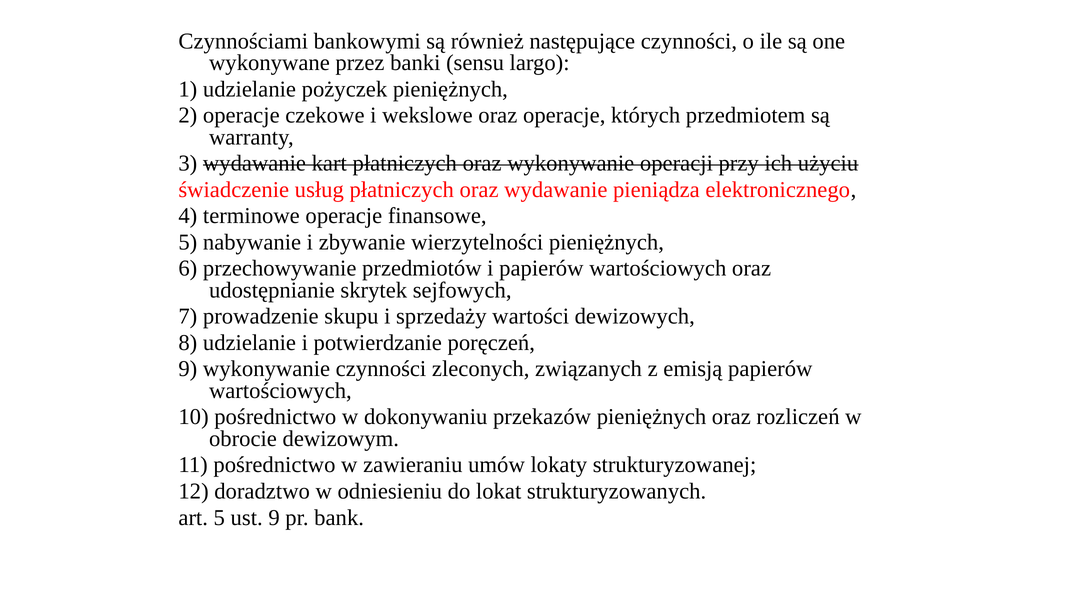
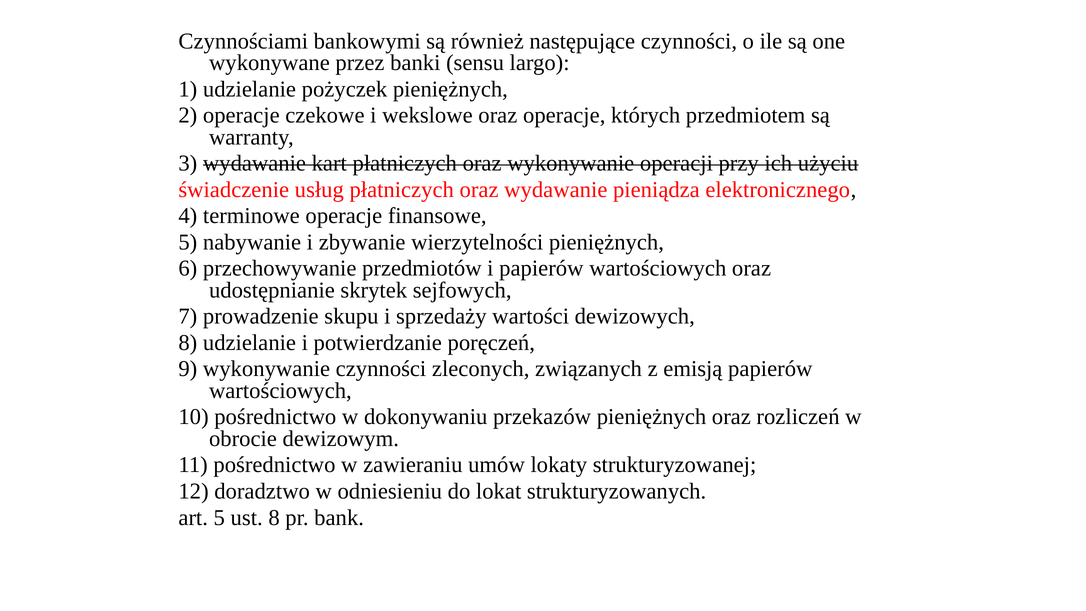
ust 9: 9 -> 8 (274, 517)
